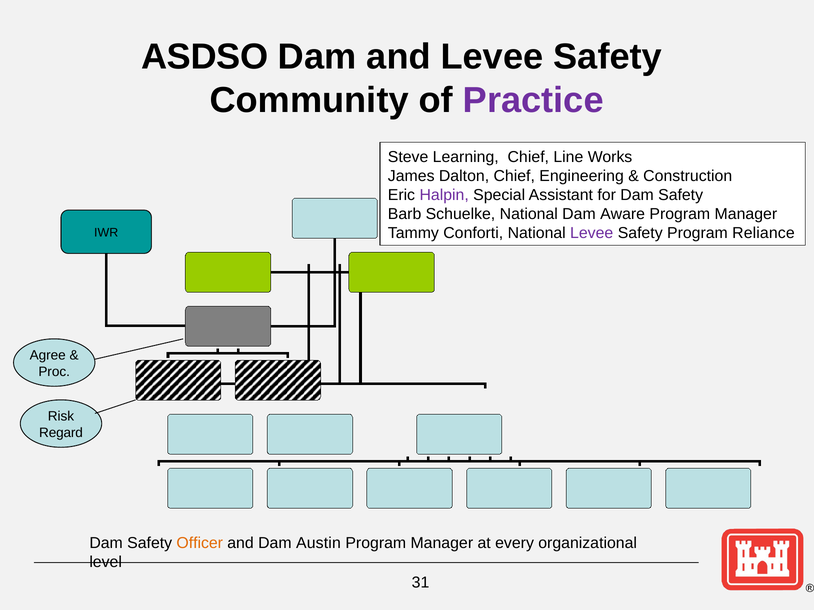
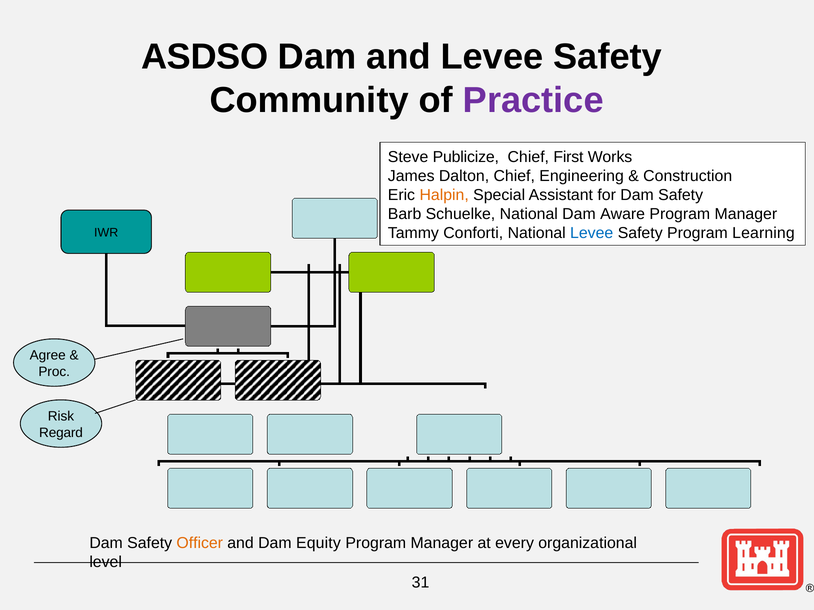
Learning: Learning -> Publicize (466, 157)
Line: Line -> First (568, 157)
Halpin colour: purple -> orange (444, 195)
Levee colour: purple -> blue (592, 233)
Reliance: Reliance -> Learning (763, 233)
Austin: Austin -> Equity (318, 544)
